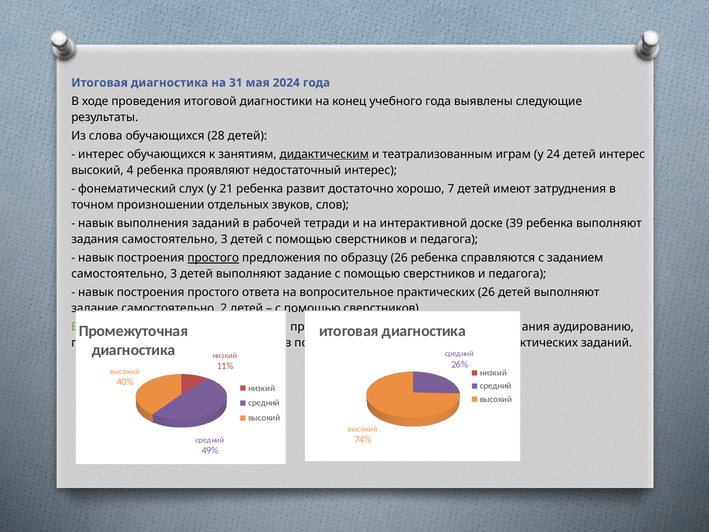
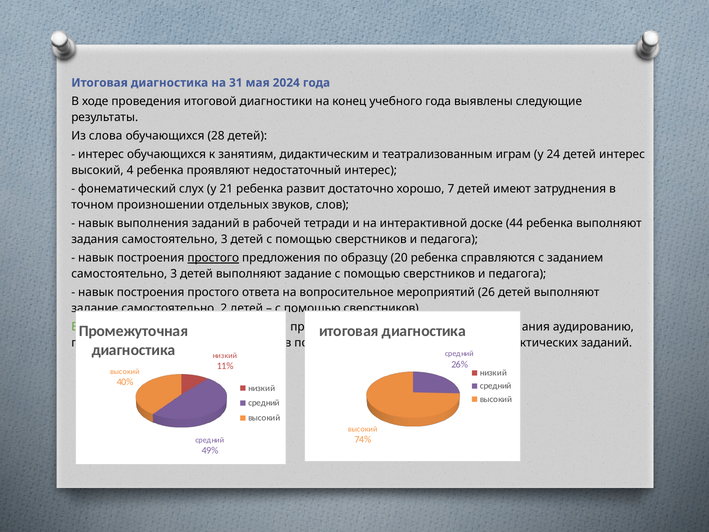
дидактическим underline: present -> none (324, 154)
39: 39 -> 44 (514, 223)
образцу 26: 26 -> 20 (399, 258)
вопросительное практических: практических -> мероприятий (436, 292)
